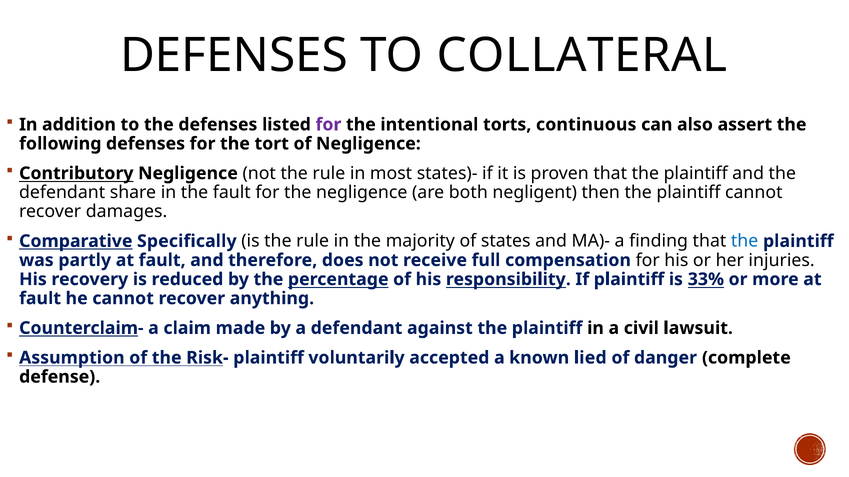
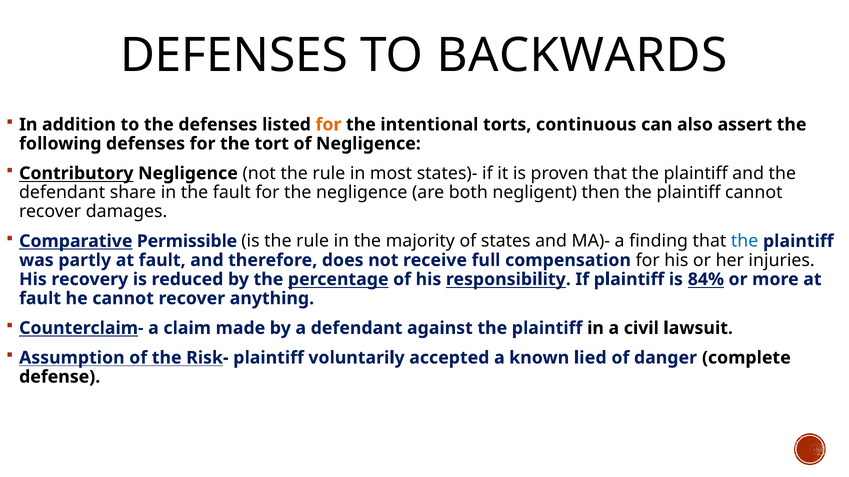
COLLATERAL: COLLATERAL -> BACKWARDS (582, 56)
for colour: purple -> orange (328, 125)
Specifically: Specifically -> Permissible (187, 241)
33%: 33% -> 84% (706, 280)
